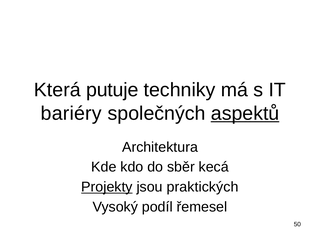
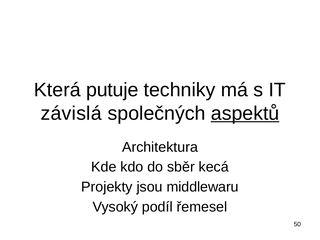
bariéry: bariéry -> závislá (71, 113)
Projekty underline: present -> none (107, 187)
praktických: praktických -> middlewaru (203, 187)
